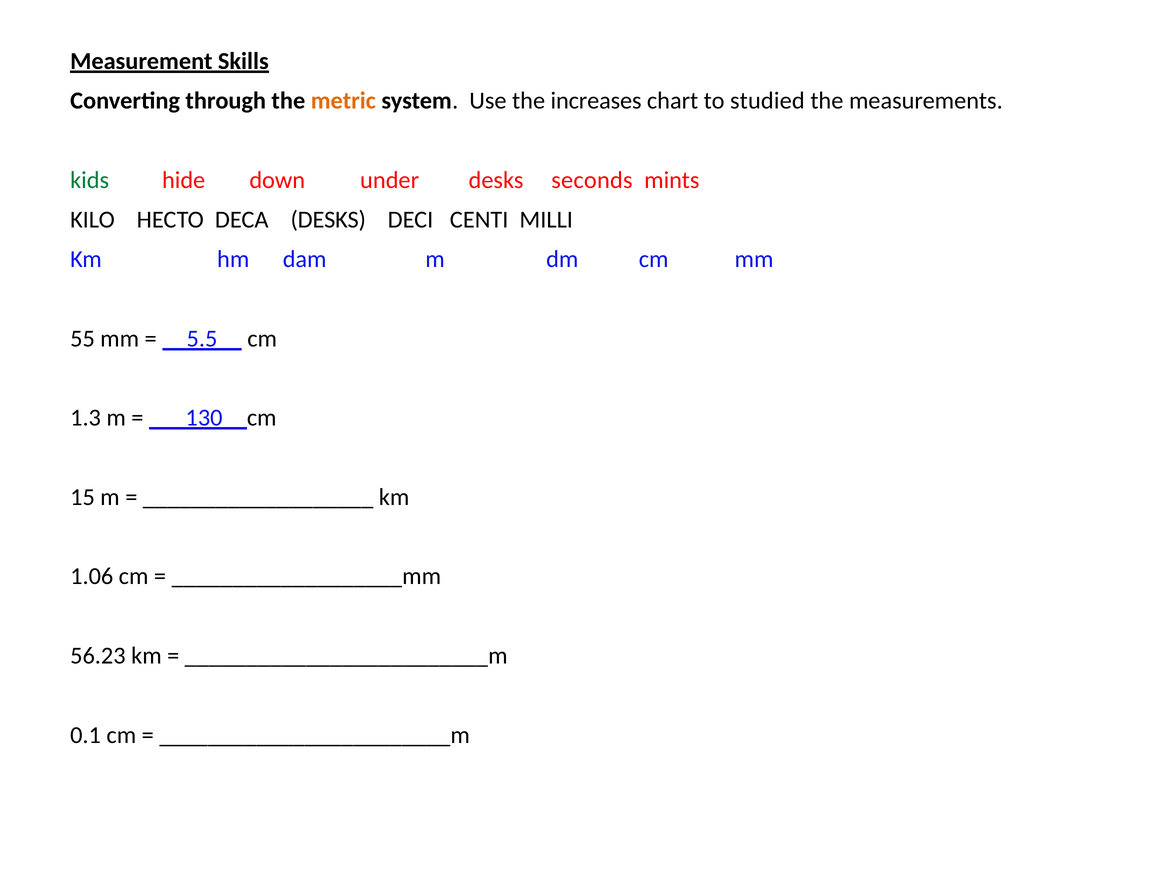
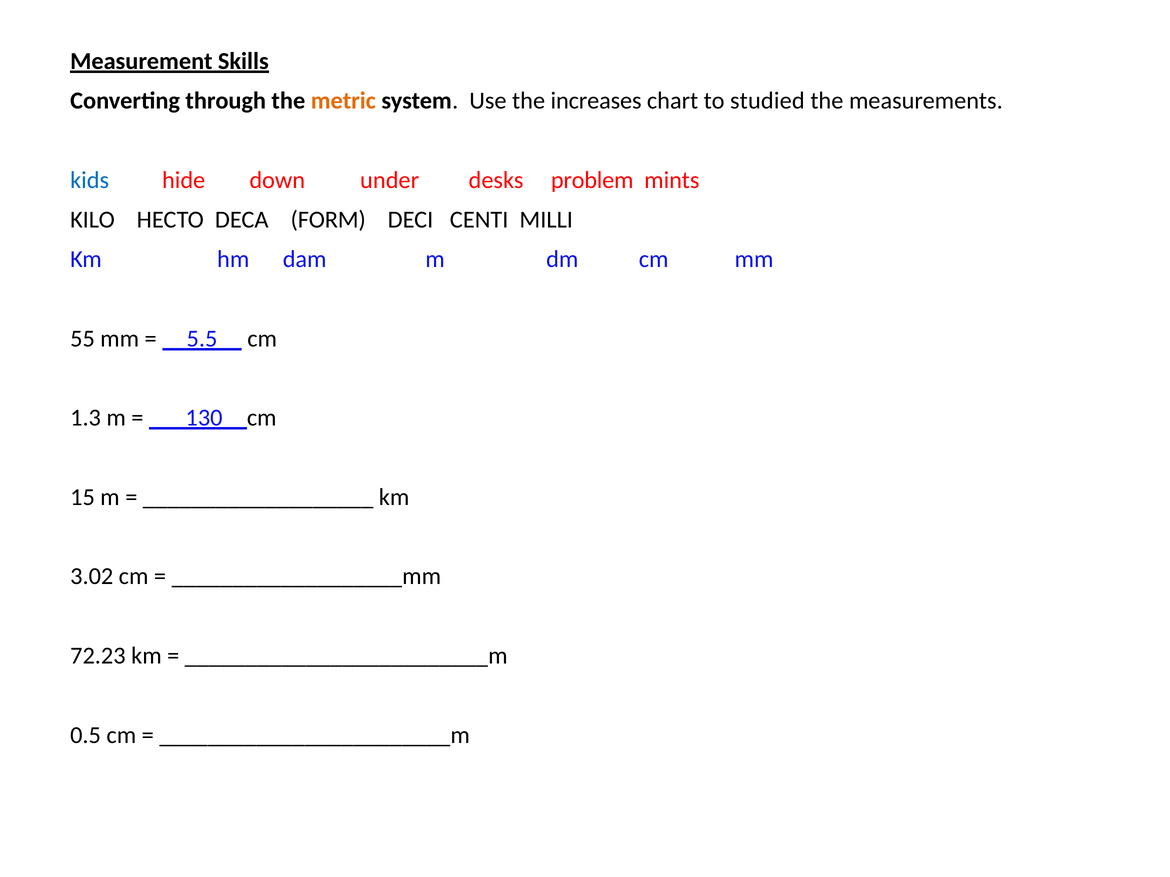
kids colour: green -> blue (90, 180)
seconds: seconds -> problem (592, 180)
DESKS: DESKS -> FORM (328, 220)
1.06: 1.06 -> 3.02 (92, 577)
56.23: 56.23 -> 72.23 (98, 656)
0.1: 0.1 -> 0.5 (86, 735)
